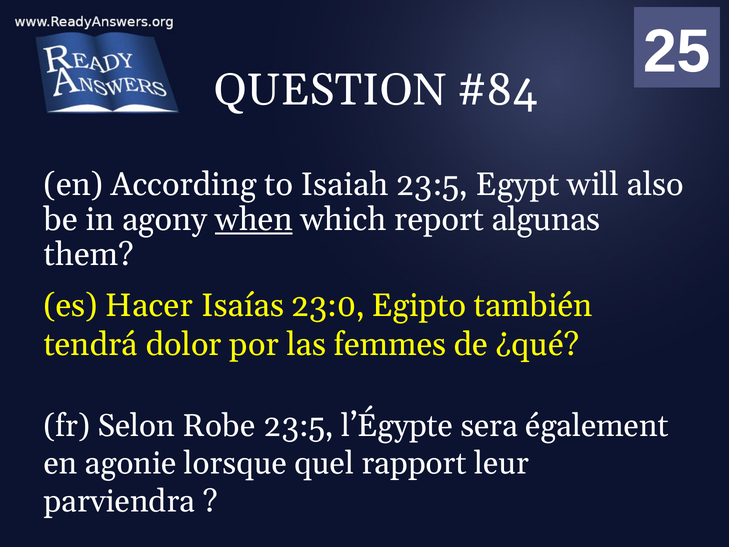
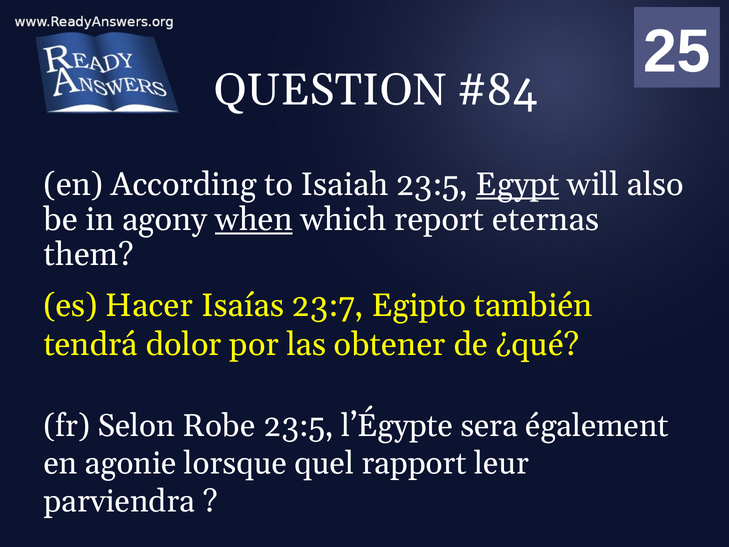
Egypt underline: none -> present (518, 184)
algunas: algunas -> eternas (546, 219)
23:0: 23:0 -> 23:7 (328, 305)
femmes: femmes -> obtener (390, 344)
